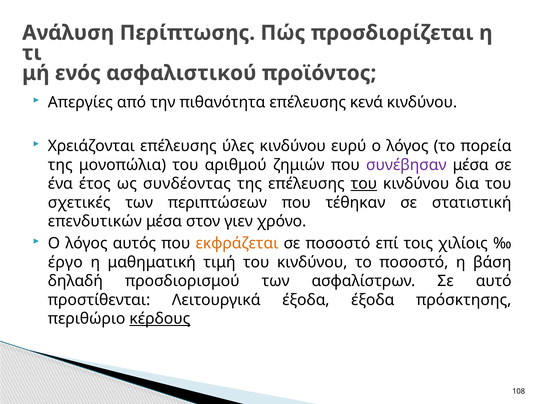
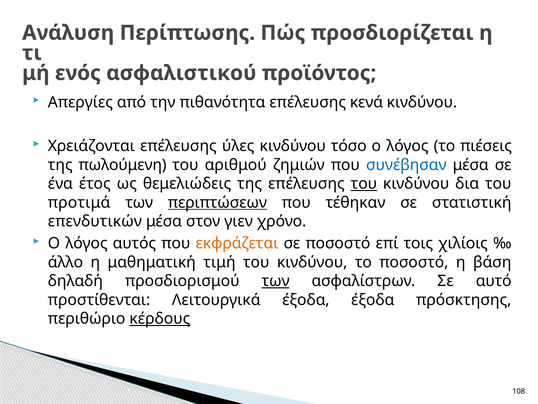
ευρύ: ευρύ -> τόσο (349, 146)
πορεία: πορεία -> πιέσεις (486, 146)
μονοπώλια: μονοπώλια -> πωλούμενη (123, 165)
συνέβησαν colour: purple -> blue (406, 165)
συνδέοντας: συνδέοντας -> θεμελιώδεις (187, 184)
σχετικές: σχετικές -> προτιμά (79, 202)
περιπτώσεων underline: none -> present (217, 202)
έργο: έργο -> άλλο (65, 262)
των underline: none -> present (276, 281)
